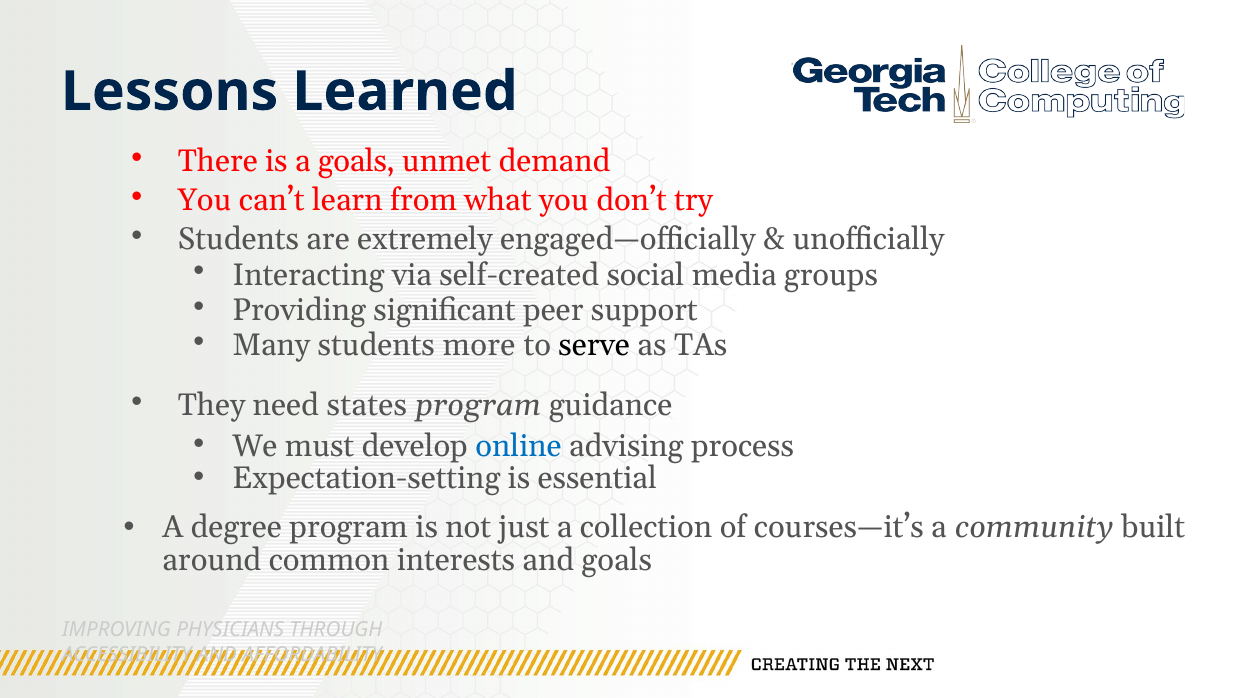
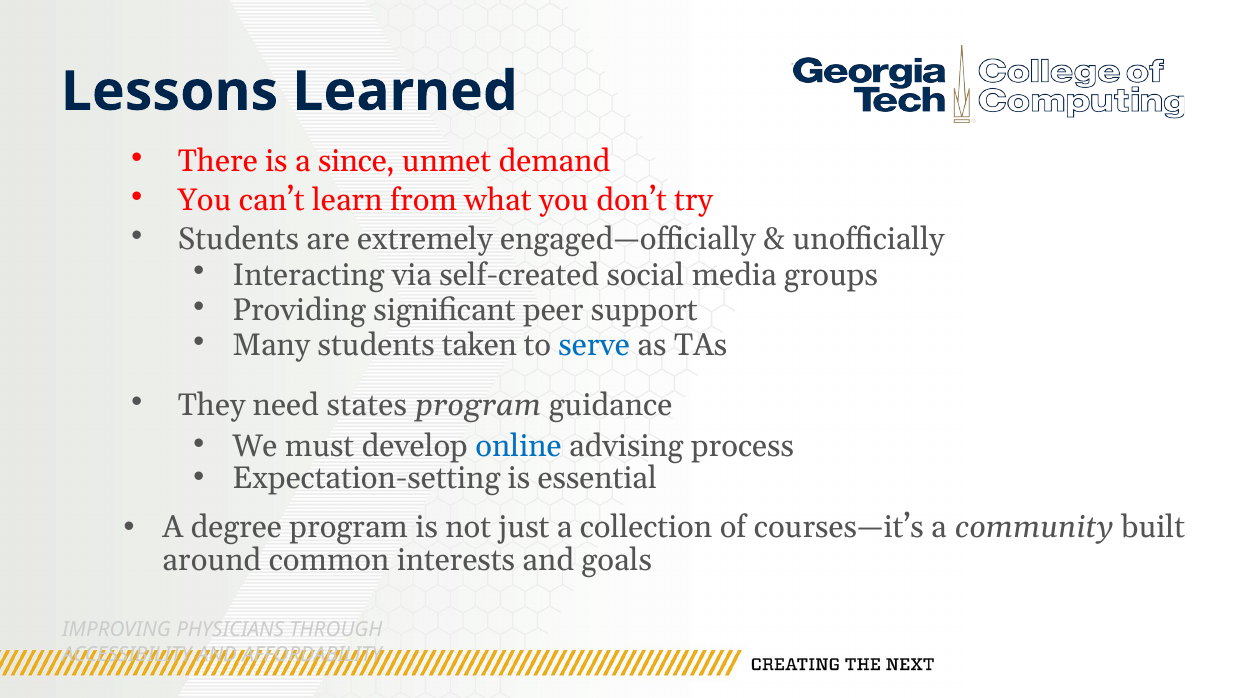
a goals: goals -> since (356, 161)
more: more -> taken (479, 345)
serve colour: black -> blue (594, 345)
